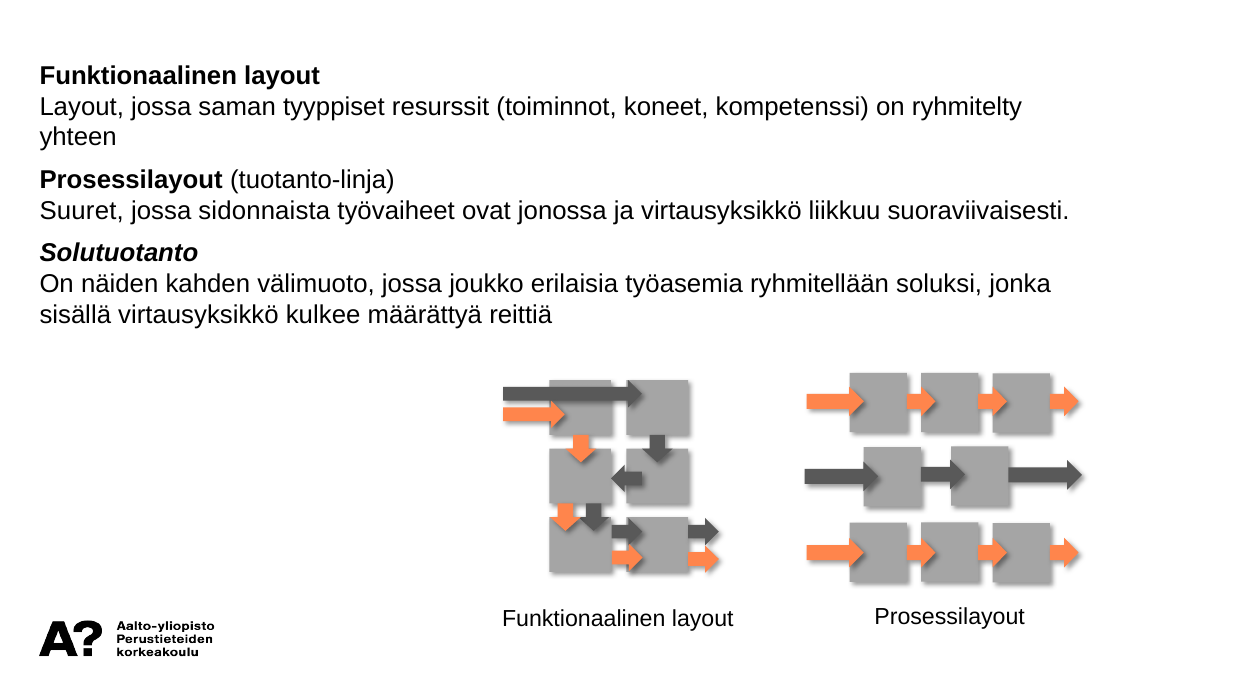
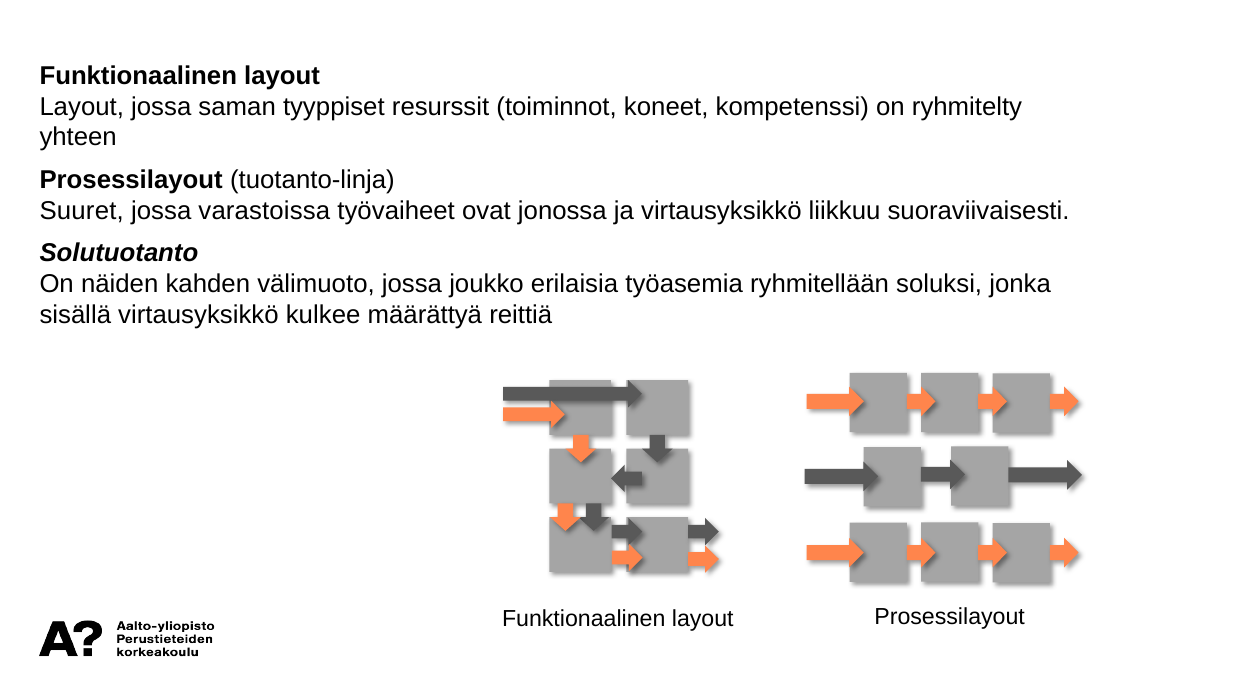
sidonnaista: sidonnaista -> varastoissa (264, 211)
